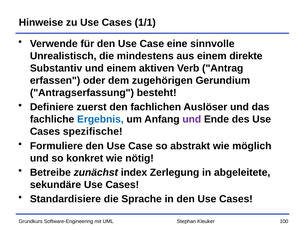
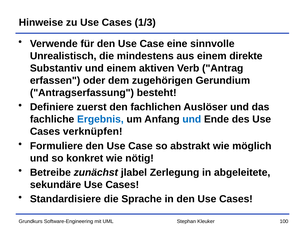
1/1: 1/1 -> 1/3 (145, 23)
und colour: purple -> blue (192, 119)
spezifische: spezifische -> verknüpfen (93, 132)
index: index -> jlabel (134, 173)
